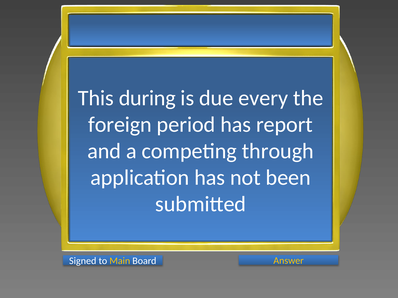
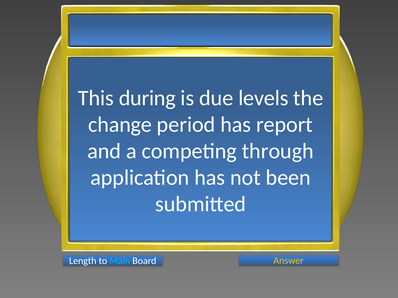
every: every -> levels (263, 98)
foreign: foreign -> change (120, 125)
Signed: Signed -> Length (83, 261)
Main colour: yellow -> light blue (120, 261)
